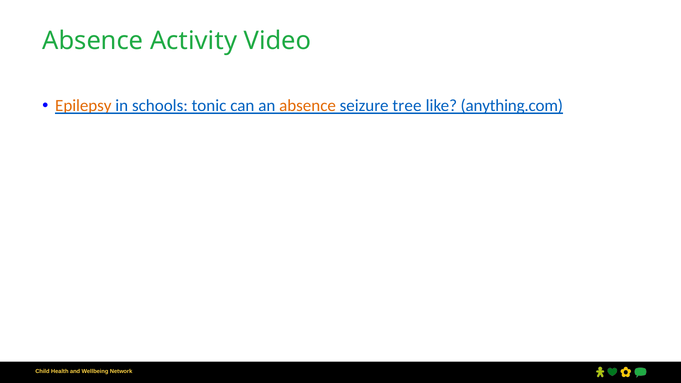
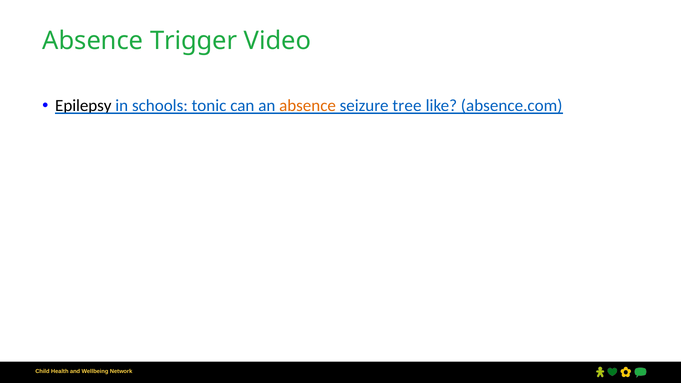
Activity: Activity -> Trigger (194, 41)
Epilepsy colour: orange -> black (83, 106)
anything.com: anything.com -> absence.com (512, 106)
